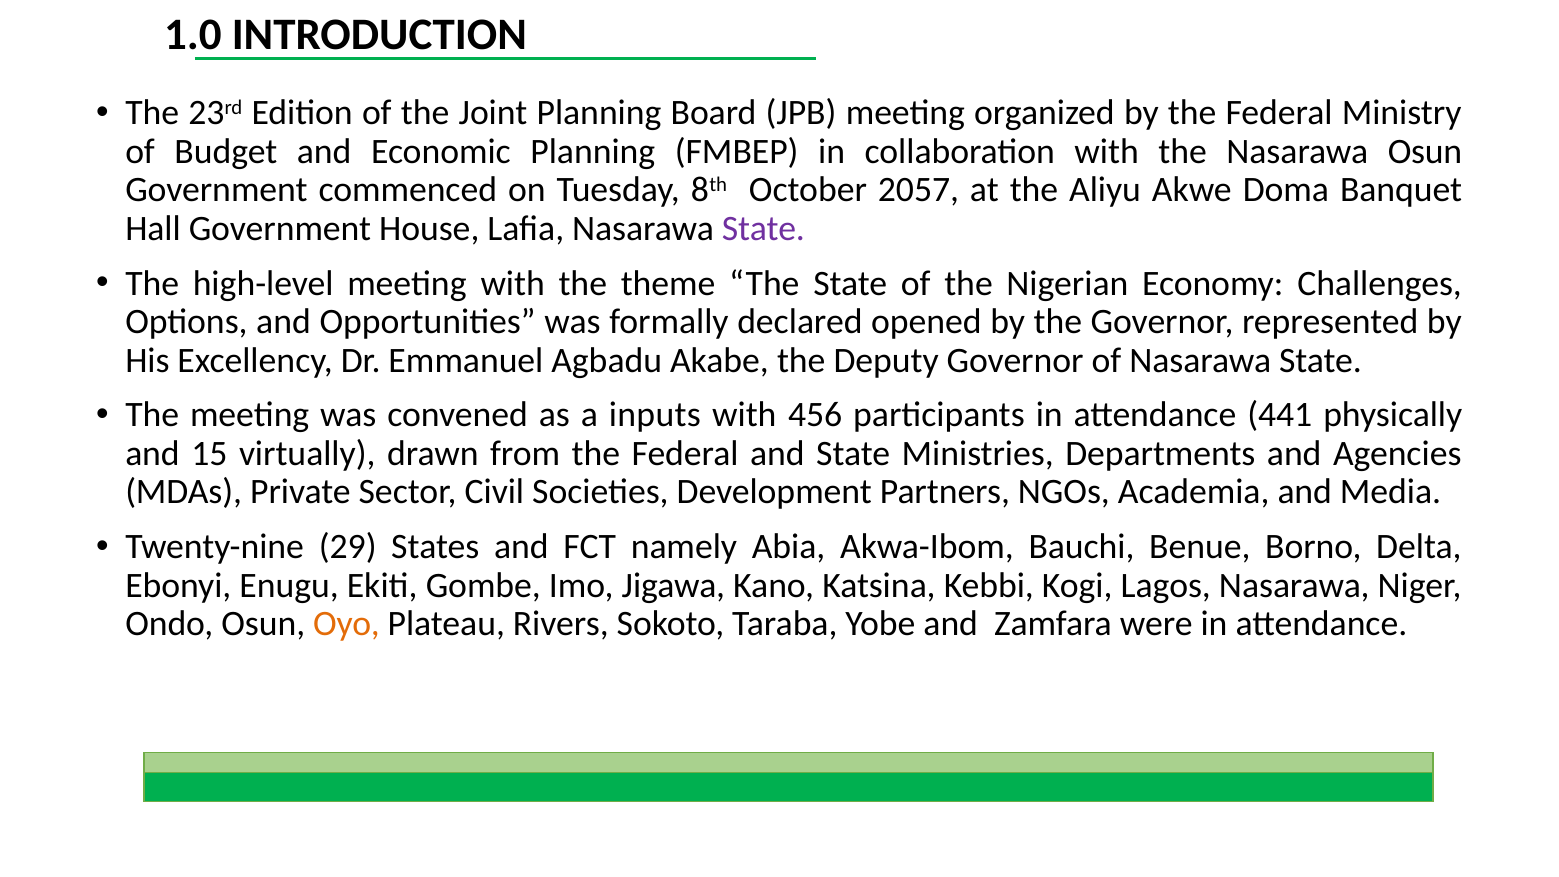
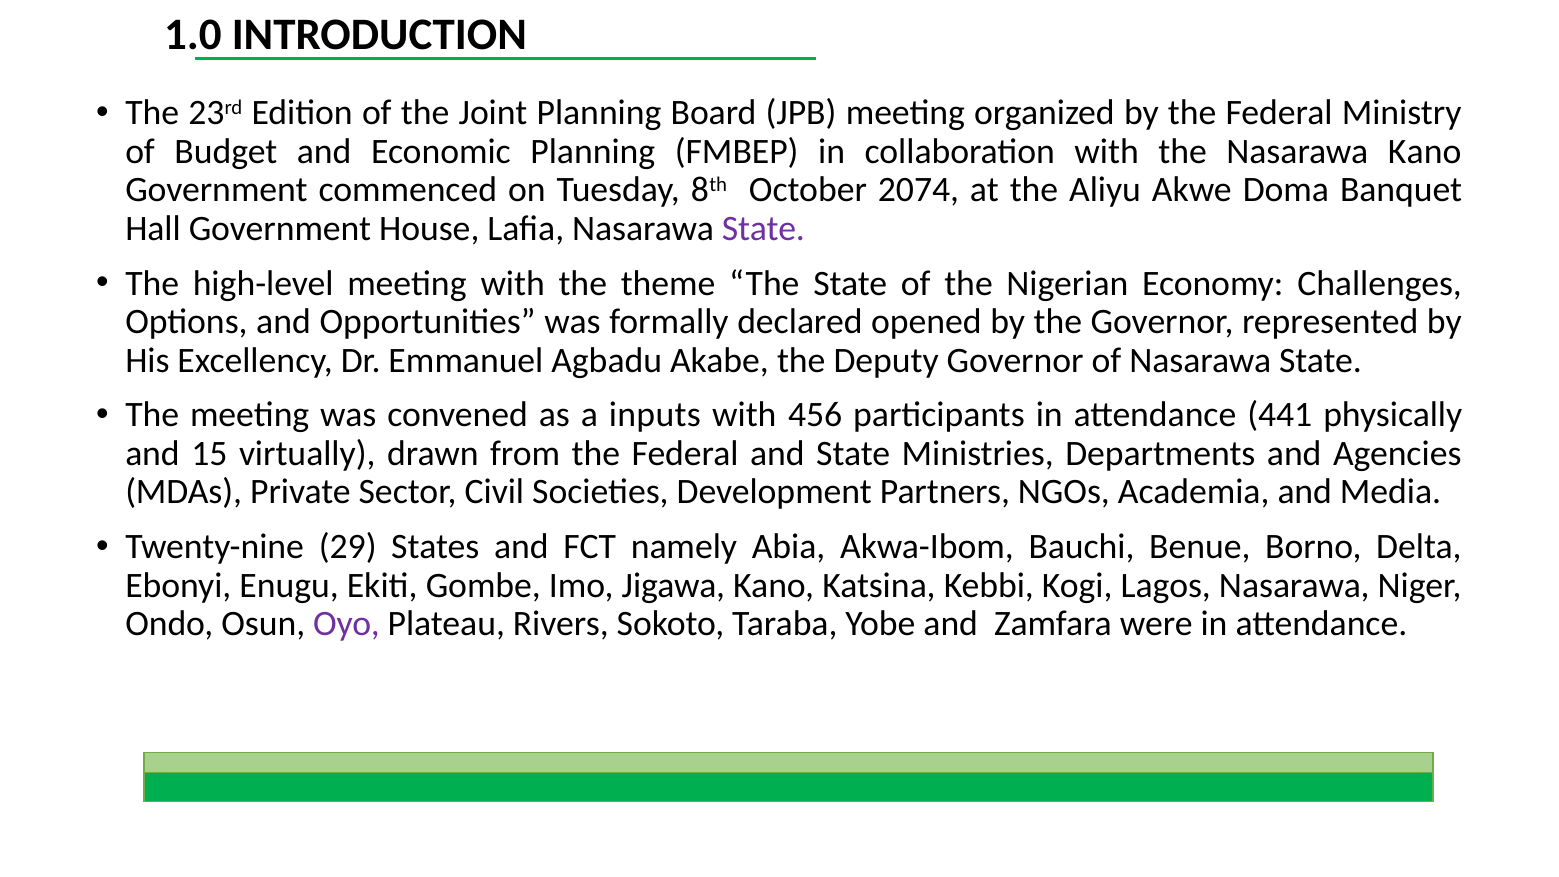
Nasarawa Osun: Osun -> Kano (1425, 151)
2057: 2057 -> 2074 (918, 190)
Oyo colour: orange -> purple (346, 624)
